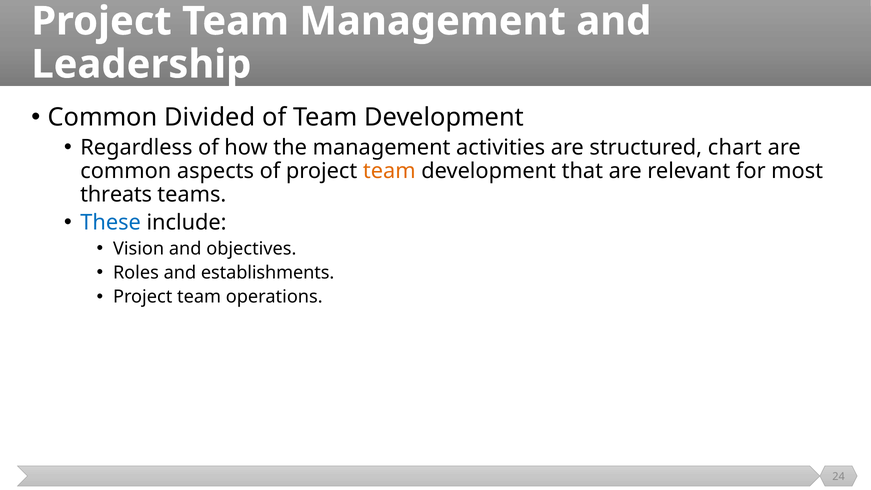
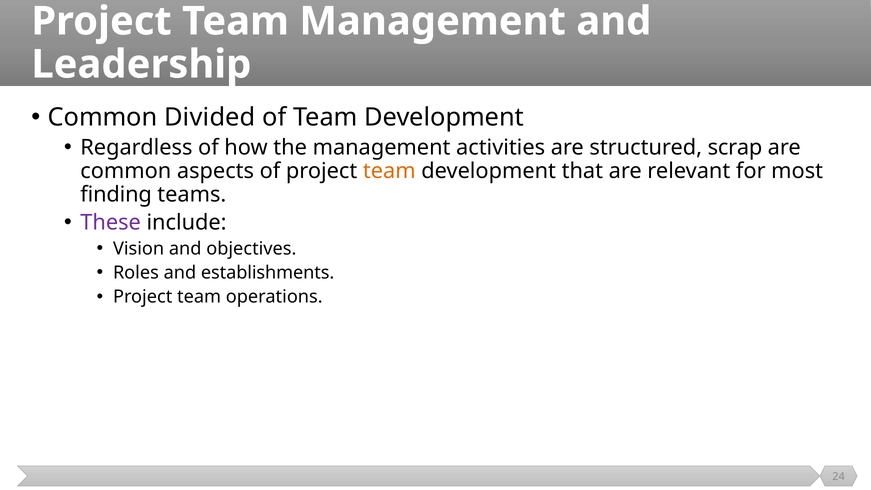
chart: chart -> scrap (735, 147)
threats: threats -> finding (116, 194)
These colour: blue -> purple (111, 222)
